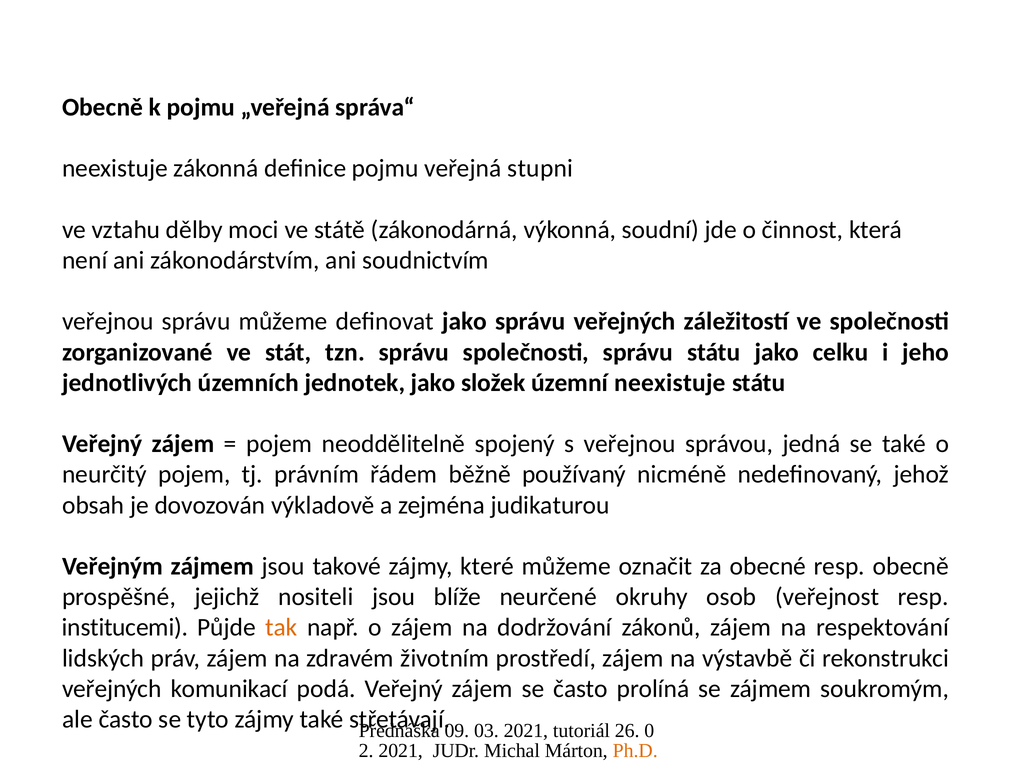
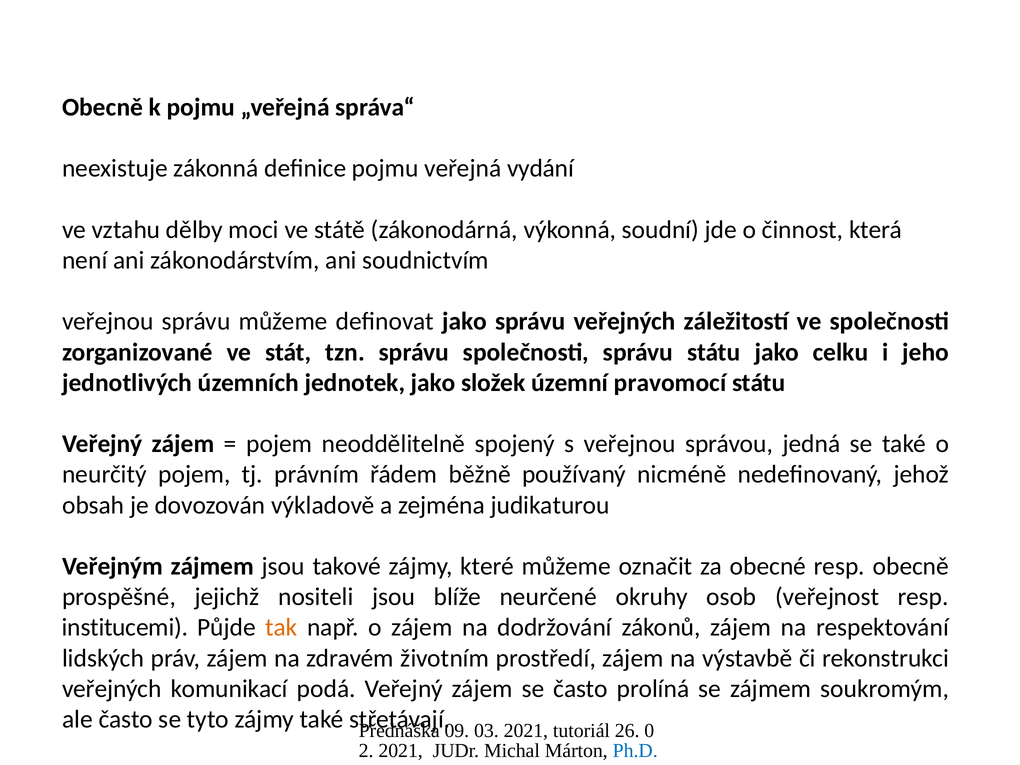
stupni: stupni -> vydání (540, 169)
územní neexistuje: neexistuje -> pravomocí (670, 383)
Ph.D colour: orange -> blue (635, 751)
